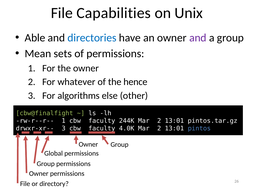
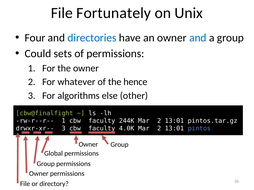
Capabilities: Capabilities -> Fortunately (114, 13)
Able: Able -> Four (35, 38)
and colour: purple -> blue (198, 38)
Mean: Mean -> Could (38, 54)
